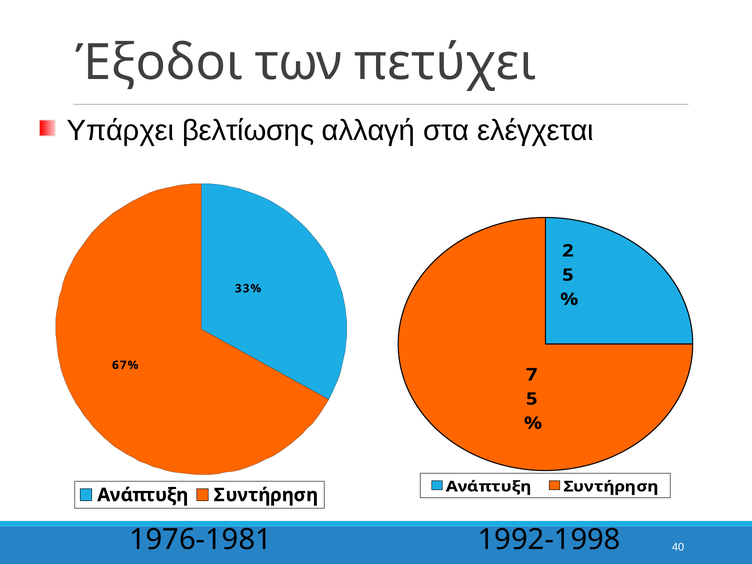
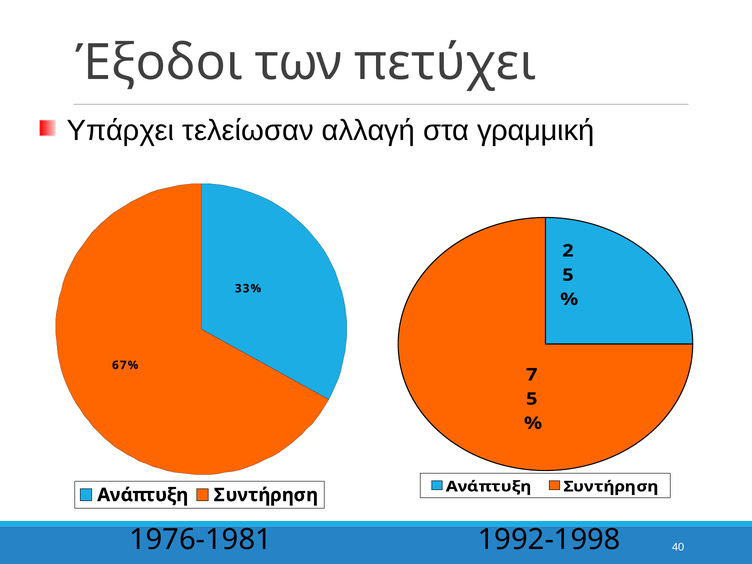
βελτίωσης: βελτίωσης -> τελείωσαν (248, 131)
ελέγχεται: ελέγχεται -> γραμμική (536, 131)
